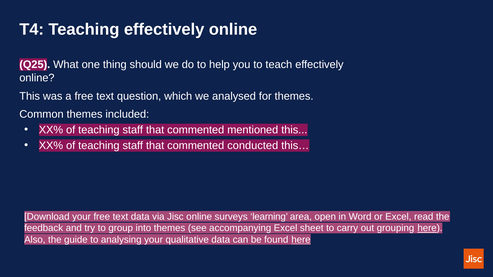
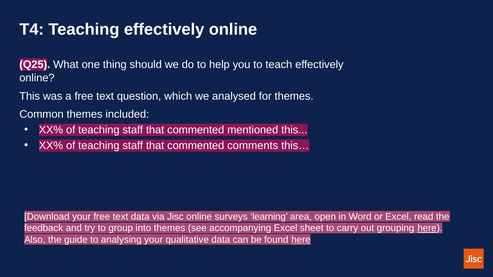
conducted: conducted -> comments (253, 146)
